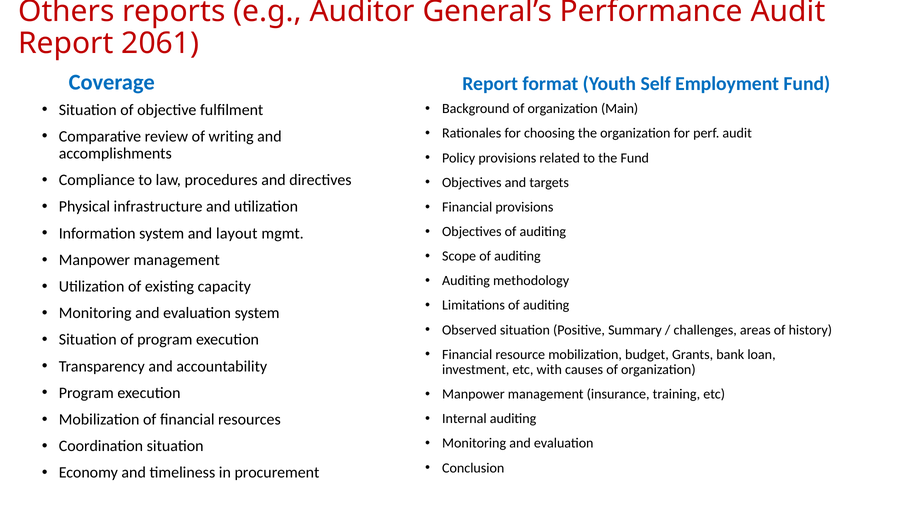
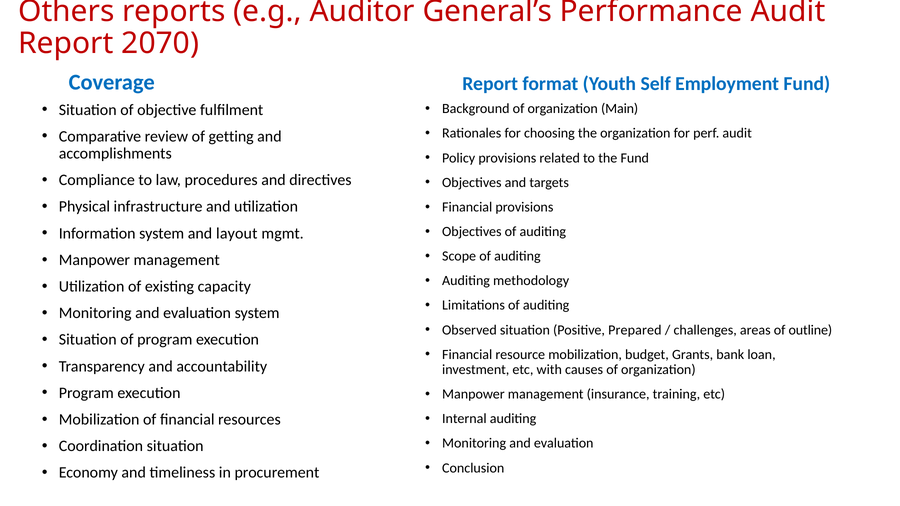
2061: 2061 -> 2070 (160, 44)
writing: writing -> getting (231, 136)
Summary: Summary -> Prepared (635, 330)
history: history -> outline (810, 330)
